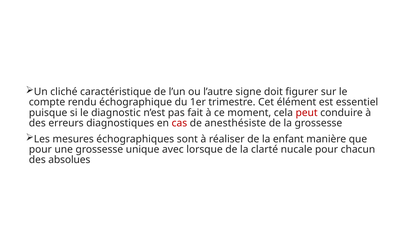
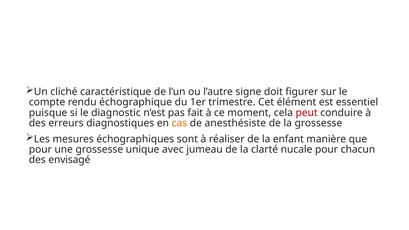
cas colour: red -> orange (179, 123)
lorsque: lorsque -> jumeau (205, 150)
absolues: absolues -> envisagé (69, 160)
